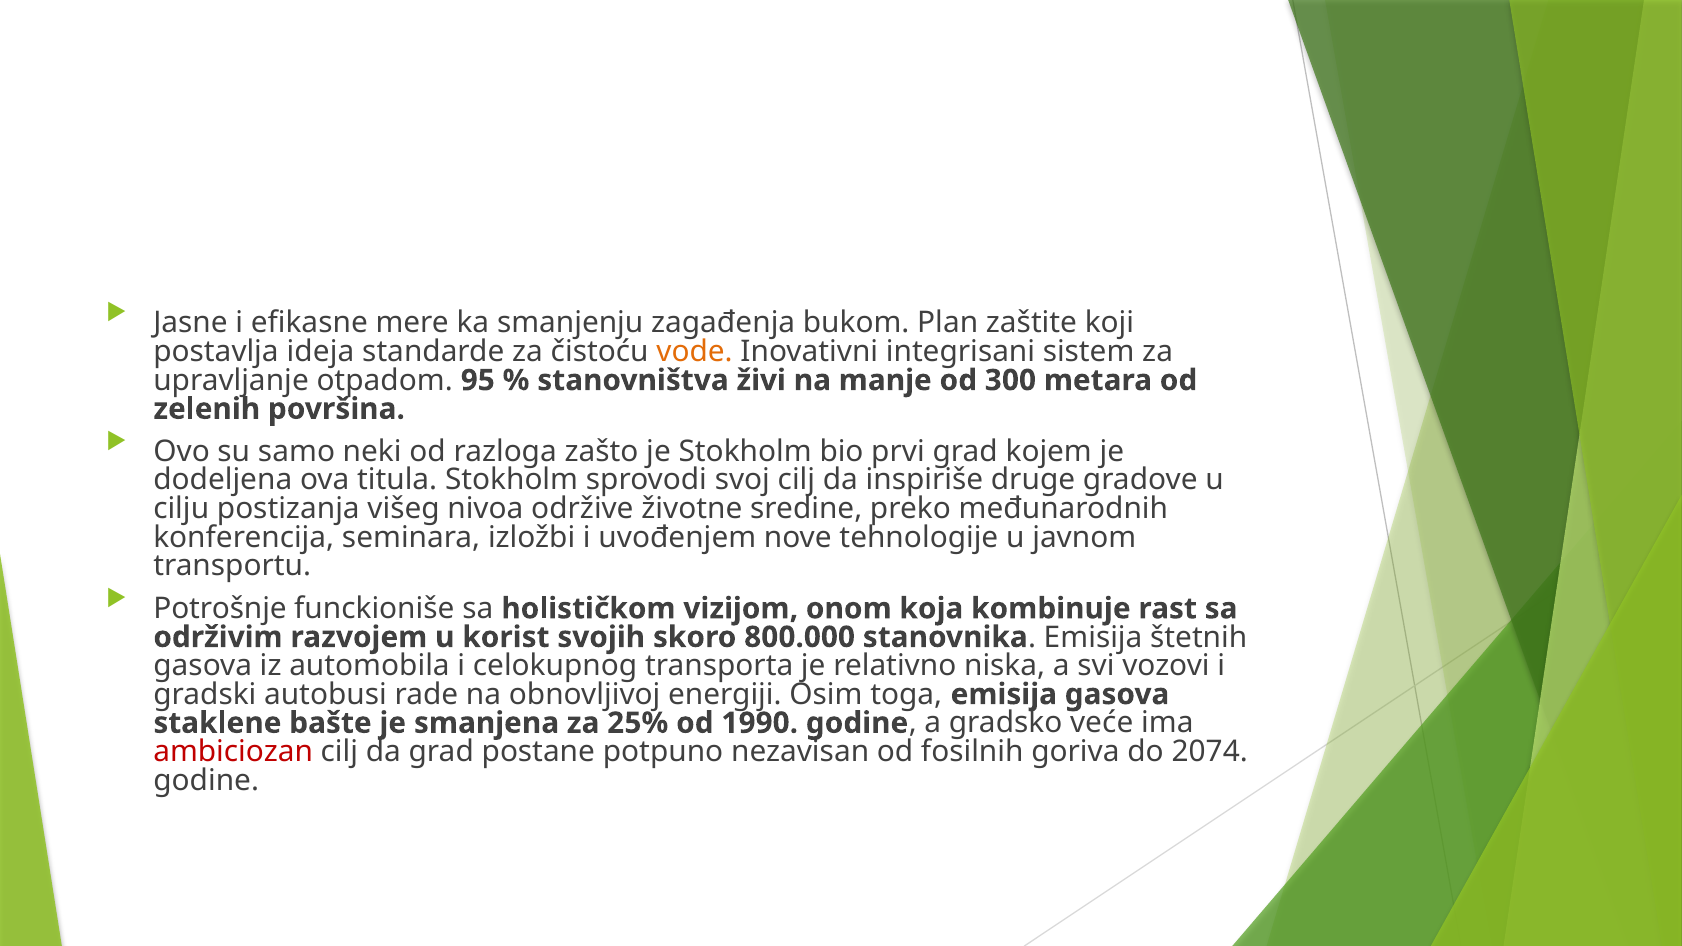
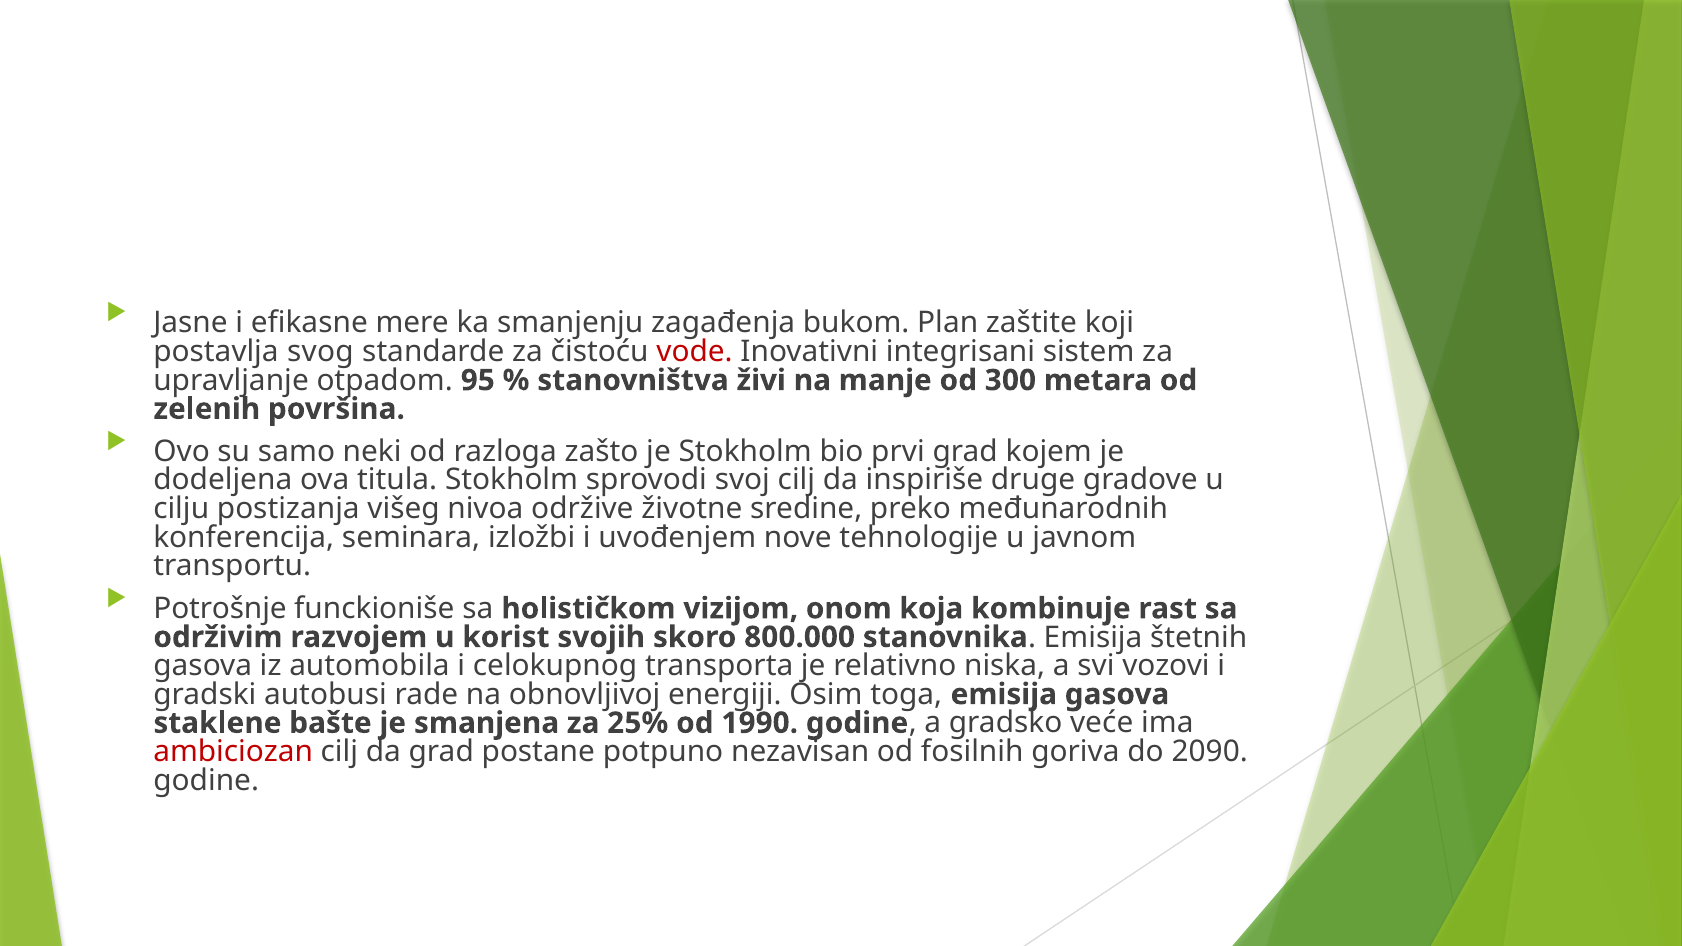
ideja: ideja -> svog (320, 352)
vode colour: orange -> red (695, 352)
2074: 2074 -> 2090 (1210, 752)
